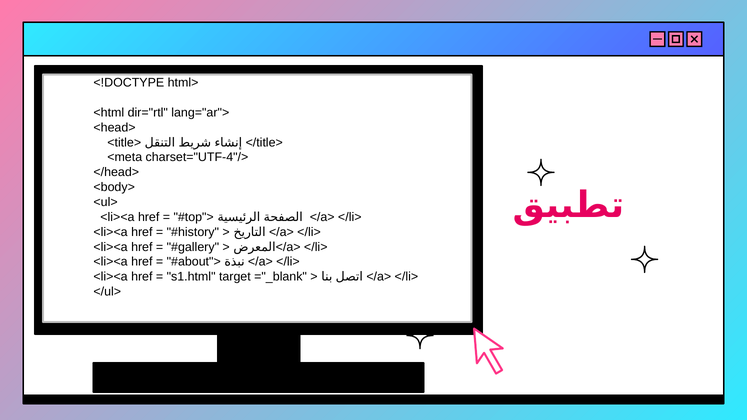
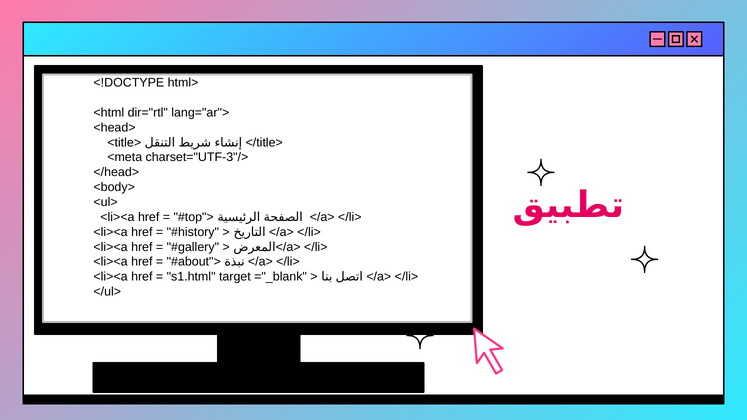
charset="UTF-4"/>: charset="UTF-4"/> -> charset="UTF-3"/> (197, 157)
